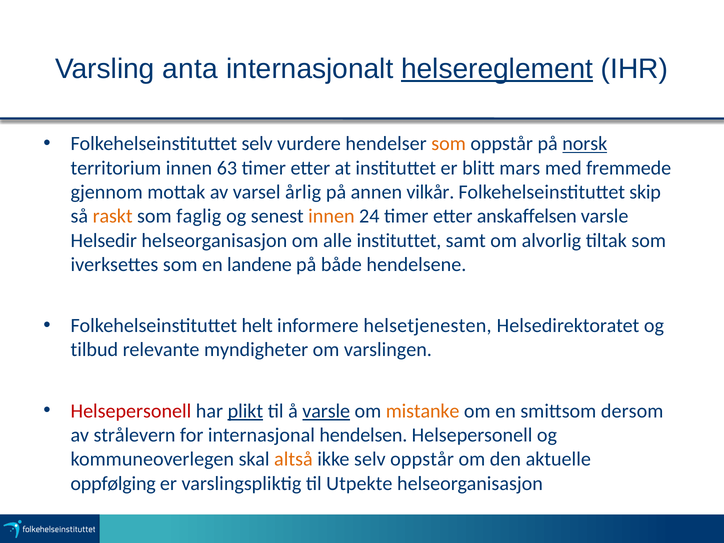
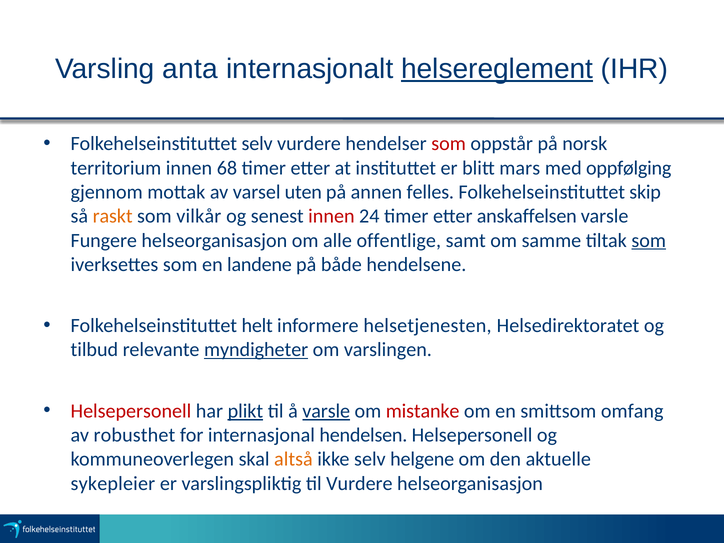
som colour: orange -> red (449, 144)
norsk underline: present -> none (585, 144)
63: 63 -> 68 (227, 168)
fremmede: fremmede -> oppfølging (629, 168)
årlig: årlig -> uten (303, 192)
vilkår: vilkår -> felles (430, 192)
faglig: faglig -> vilkår (199, 216)
innen colour: orange -> red (331, 216)
Helsedir: Helsedir -> Fungere (104, 240)
alle instituttet: instituttet -> offentlige (399, 240)
alvorlig: alvorlig -> samme (551, 240)
som underline: none -> present (649, 240)
myndigheter underline: none -> present (256, 350)
mistanke colour: orange -> red (423, 411)
dersom: dersom -> omfang (632, 411)
strålevern: strålevern -> robusthet (134, 435)
selv oppstår: oppstår -> helgene (422, 459)
oppfølging: oppfølging -> sykepleier (113, 483)
til Utpekte: Utpekte -> Vurdere (359, 483)
